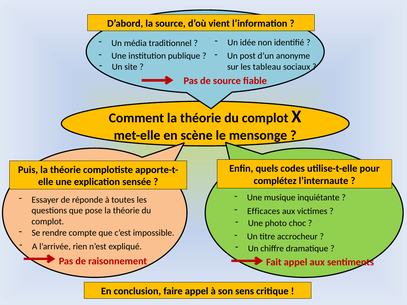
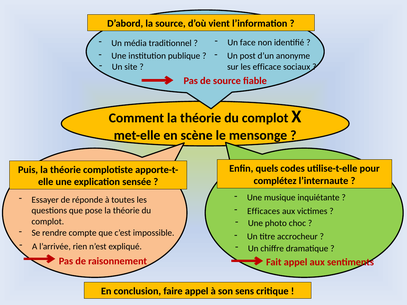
idée: idée -> face (248, 42)
tableau: tableau -> efficace (267, 67)
